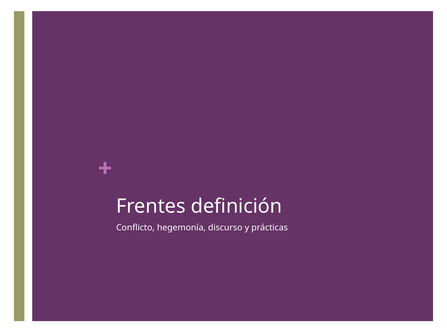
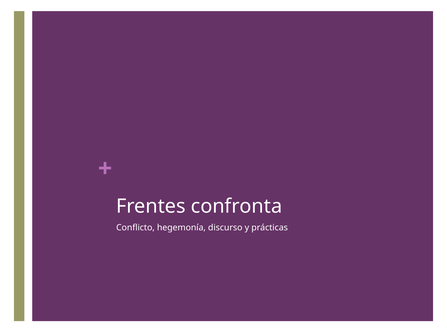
definición: definición -> confronta (237, 207)
